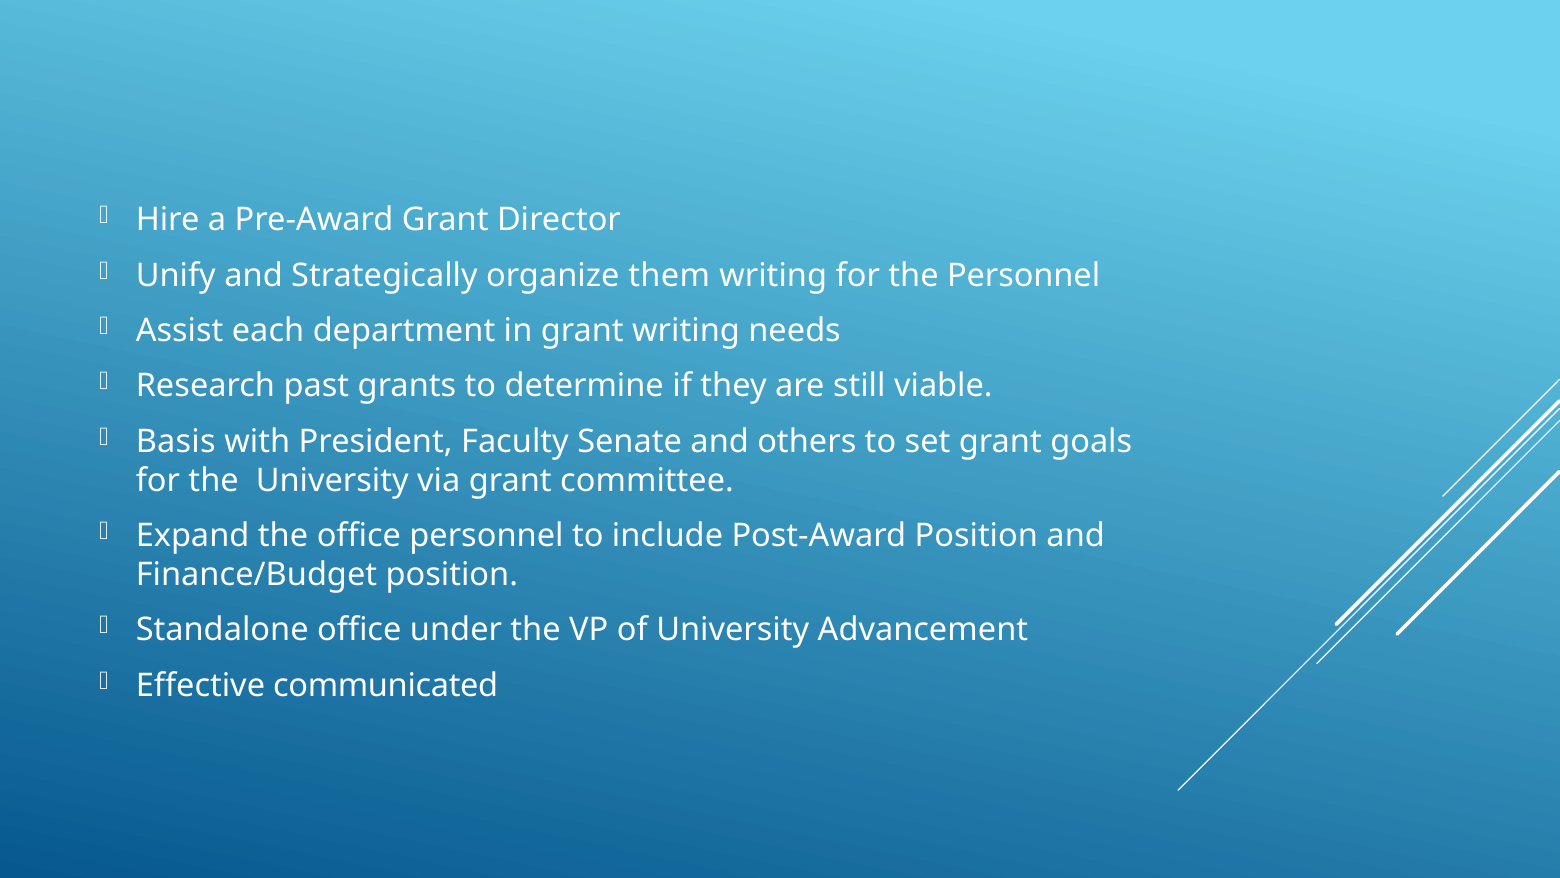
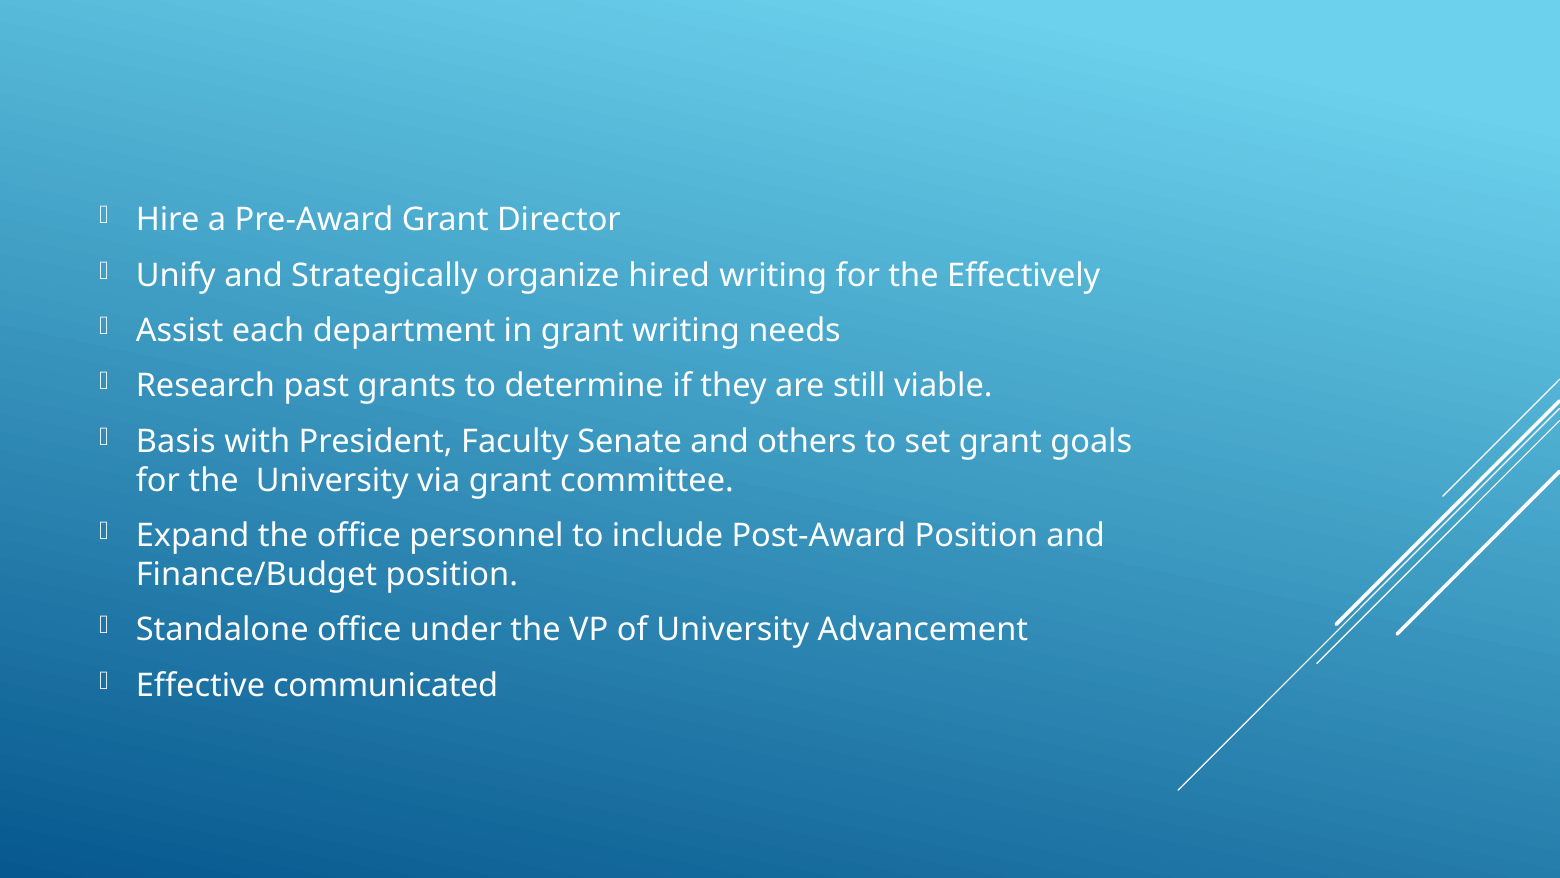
them: them -> hired (669, 275)
the Personnel: Personnel -> Effectively (1024, 275)
